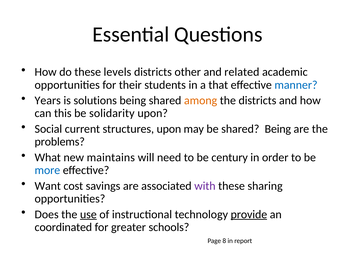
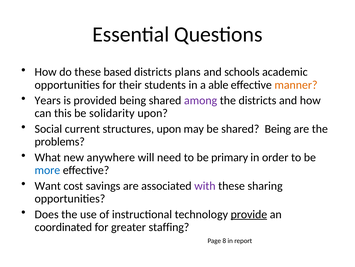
levels: levels -> based (118, 72)
other: other -> plans (188, 72)
related: related -> schools (242, 72)
that: that -> able (218, 85)
manner colour: blue -> orange (296, 85)
solutions: solutions -> provided (95, 100)
among colour: orange -> purple (201, 100)
maintains: maintains -> anywhere (111, 157)
century: century -> primary (230, 157)
use underline: present -> none (88, 214)
schools: schools -> staffing (169, 227)
